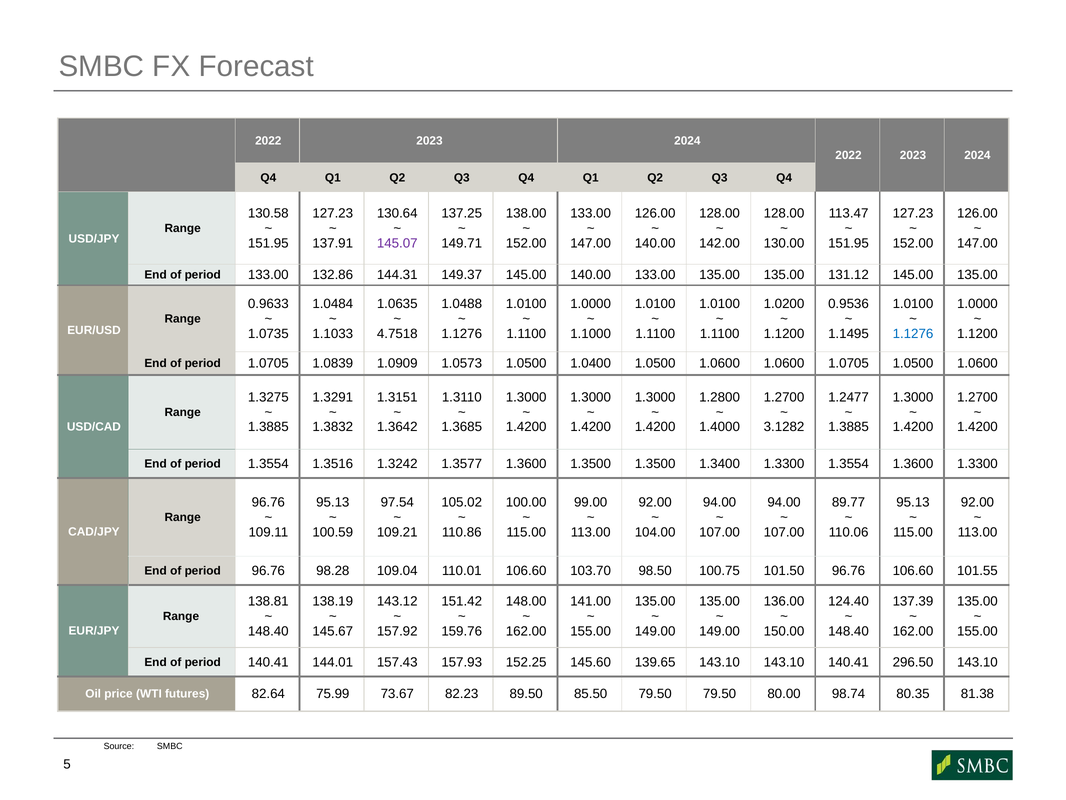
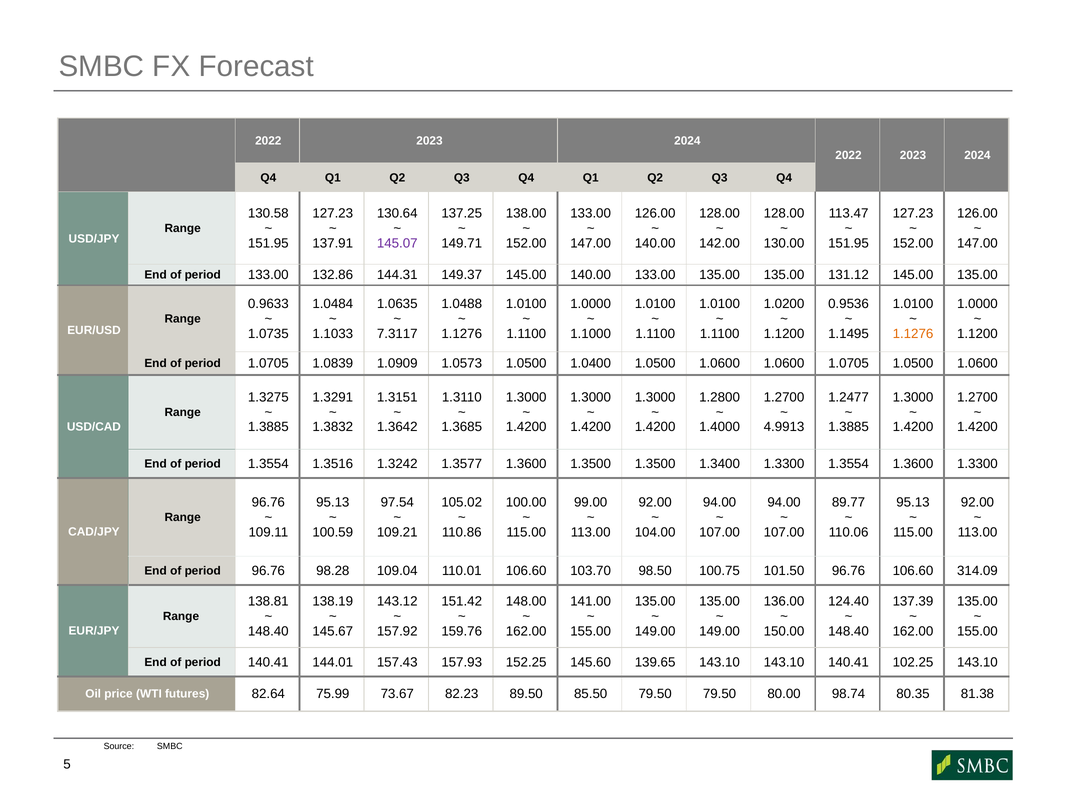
4.7518: 4.7518 -> 7.3117 (397, 333)
1.1276 colour: blue -> orange (913, 333)
3.1282: 3.1282 -> 4.9913 (784, 427)
101.55: 101.55 -> 314.09 (977, 570)
296.50: 296.50 -> 102.25 (913, 662)
